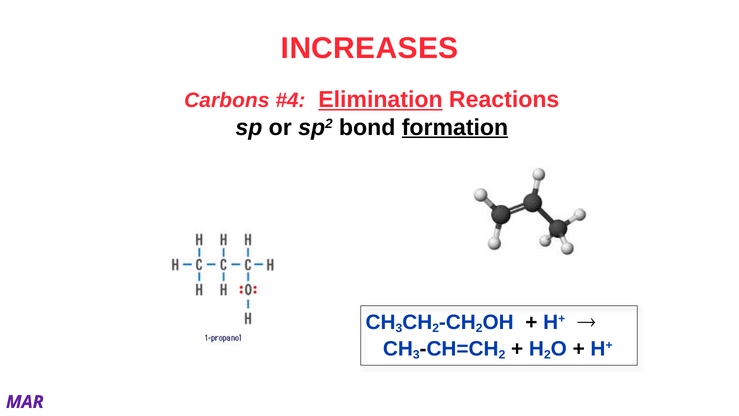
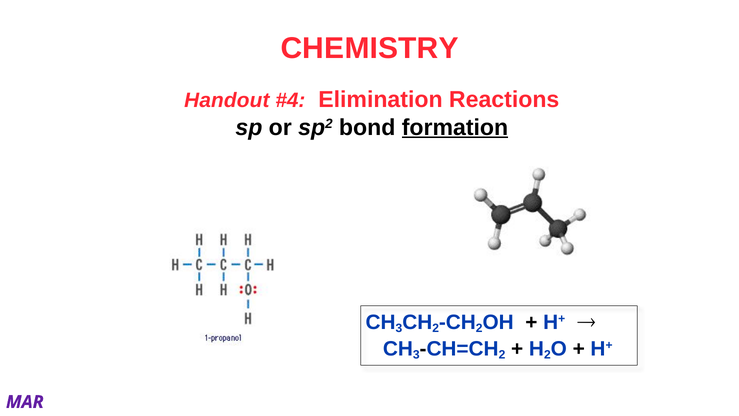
INCREASES: INCREASES -> CHEMISTRY (370, 48)
Carbons: Carbons -> Handout (227, 100)
Elimination underline: present -> none (380, 100)
